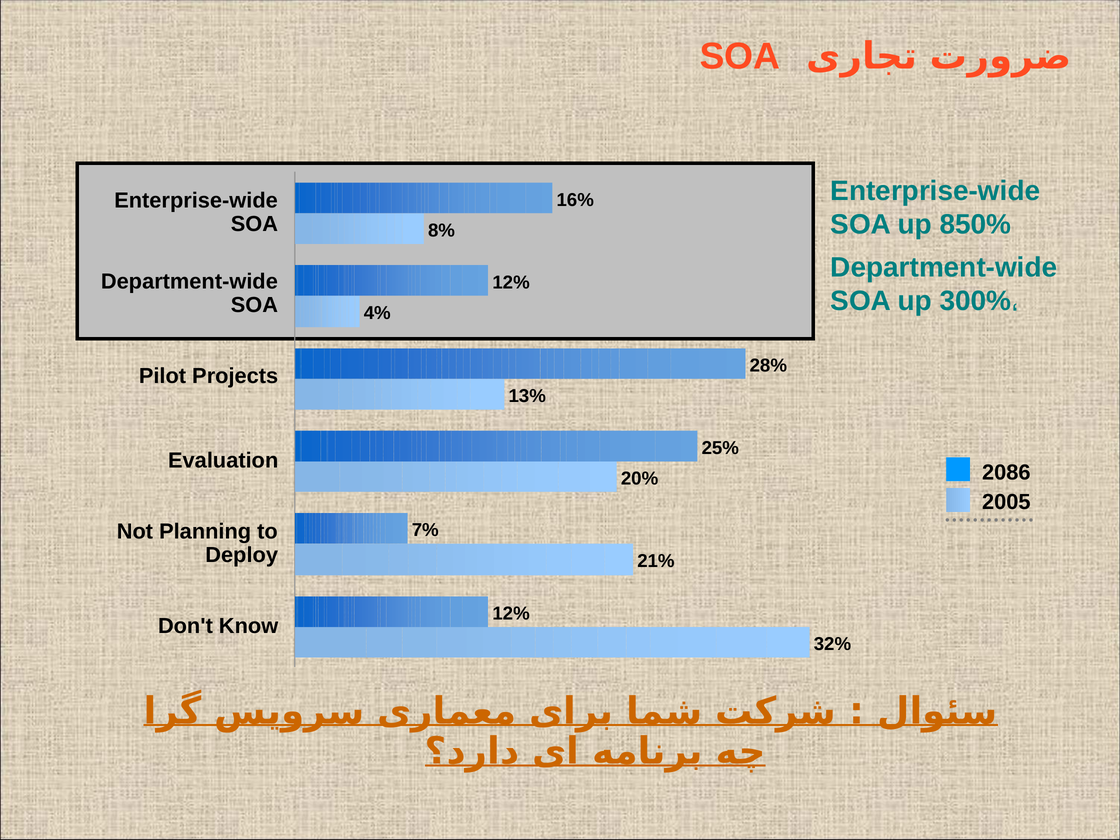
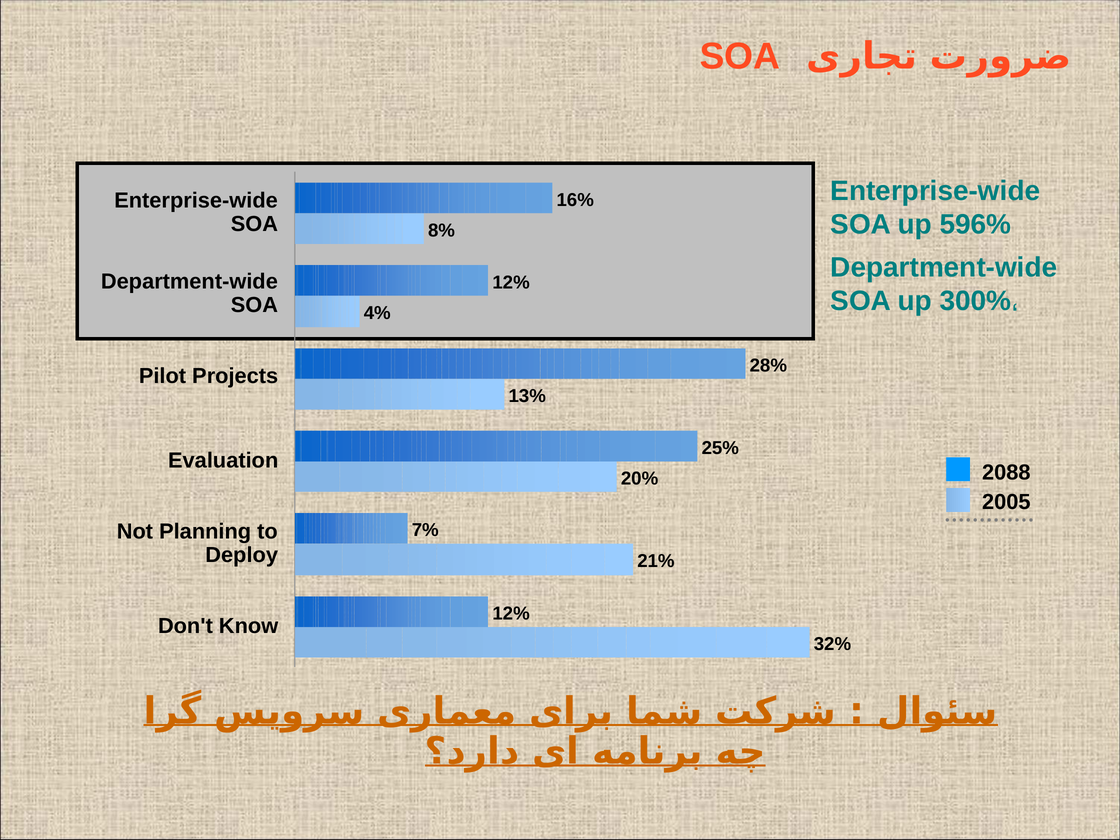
850%: 850% -> 596% (975, 224)
2086: 2086 -> 2088 (1006, 472)
